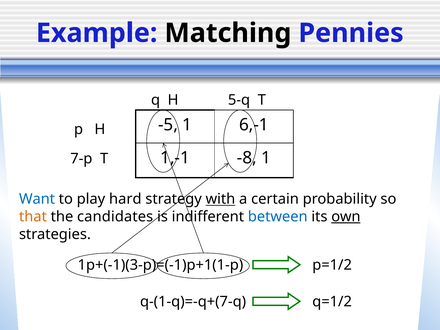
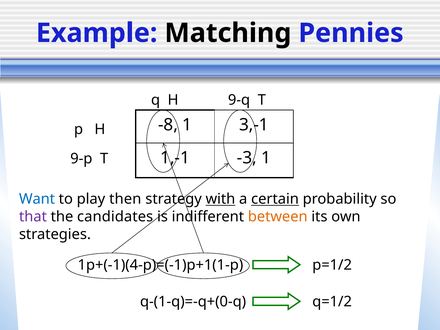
5-q: 5-q -> 9-q (239, 100)
-5: -5 -> -8 (168, 125)
6,-1: 6,-1 -> 3,-1 (254, 125)
-8: -8 -> -3 (247, 158)
7-p: 7-p -> 9-p (81, 159)
hard: hard -> then (125, 199)
certain underline: none -> present (275, 199)
that colour: orange -> purple (33, 217)
between colour: blue -> orange (278, 217)
own underline: present -> none (346, 217)
1p+(-1)(3-p)=(-1)p+1(1-p: 1p+(-1)(3-p)=(-1)p+1(1-p -> 1p+(-1)(4-p)=(-1)p+1(1-p (160, 265)
q-(1-q)=-q+(7-q: q-(1-q)=-q+(7-q -> q-(1-q)=-q+(0-q (193, 302)
